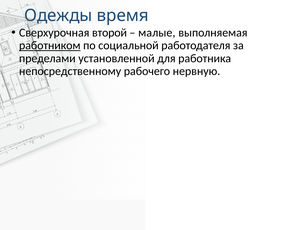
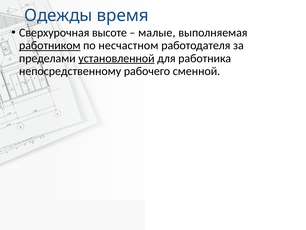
второй: второй -> высоте (109, 33)
социальной: социальной -> несчастном (128, 45)
установленной underline: none -> present (116, 58)
нервную: нервную -> сменной (196, 71)
